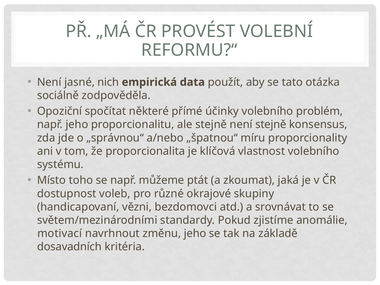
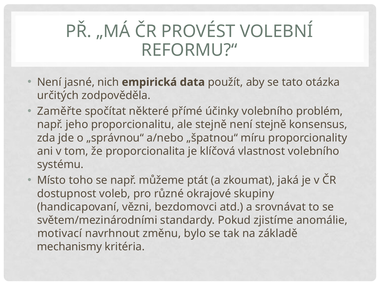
sociálně: sociálně -> určitých (58, 95)
Opoziční: Opoziční -> Zaměřte (59, 111)
změnu jeho: jeho -> bylo (195, 234)
dosavadních: dosavadních -> mechanismy (69, 247)
